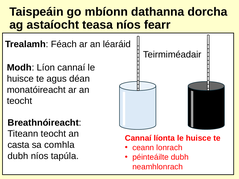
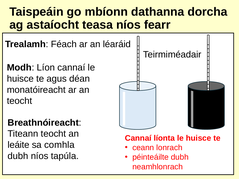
casta: casta -> leáite (19, 145)
